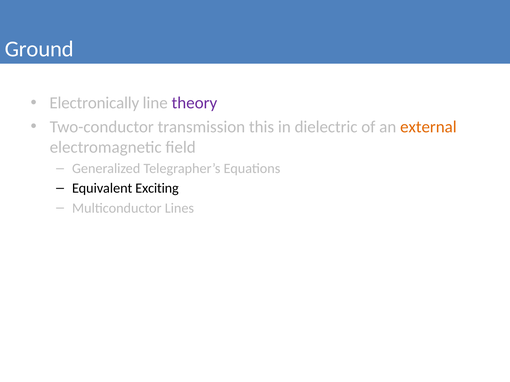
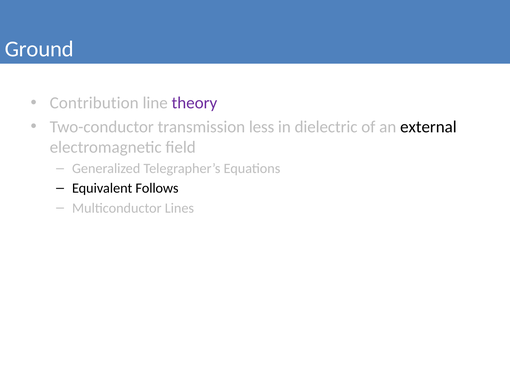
Electronically: Electronically -> Contribution (94, 103)
this: this -> less (262, 127)
external colour: orange -> black (428, 127)
Exciting: Exciting -> Follows (157, 189)
